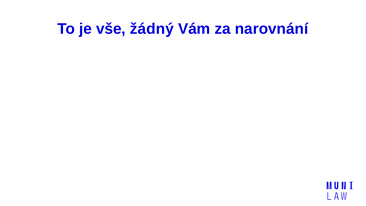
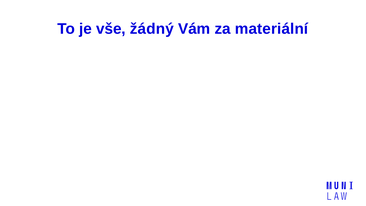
narovnání: narovnání -> materiální (272, 29)
